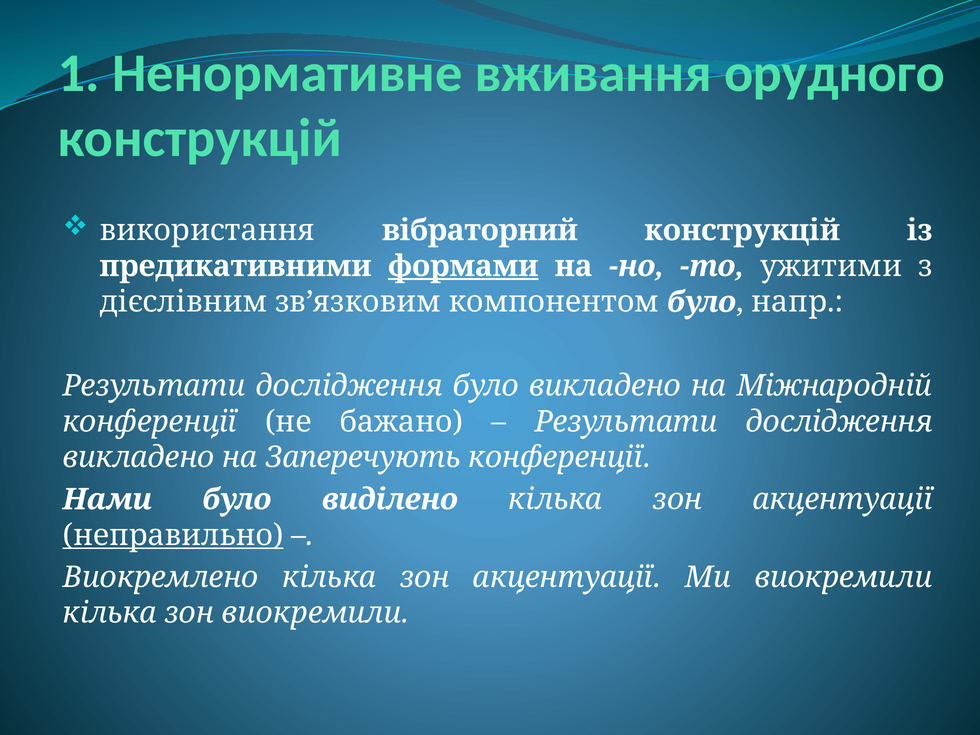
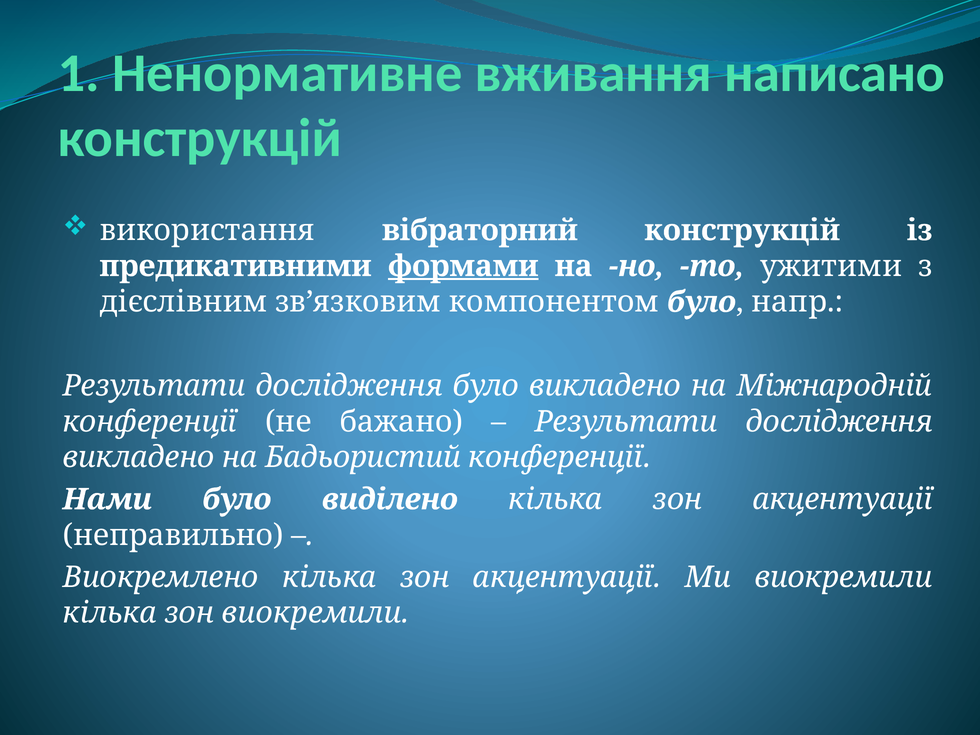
орудного: орудного -> написано (835, 73)
Заперечують: Заперечують -> Бадьористий (363, 458)
неправильно underline: present -> none (173, 535)
